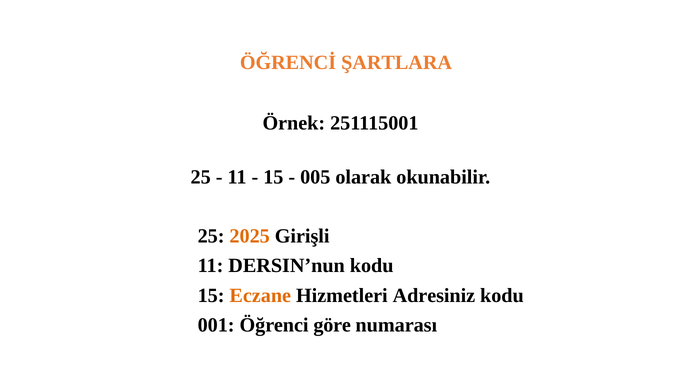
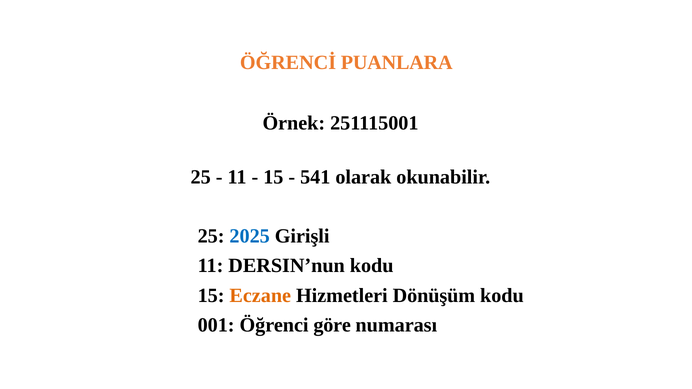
ŞARTLARA: ŞARTLARA -> PUANLARA (397, 63)
005: 005 -> 541 (315, 177)
2025 colour: orange -> blue (250, 236)
Adresiniz: Adresiniz -> Dönüşüm (434, 296)
